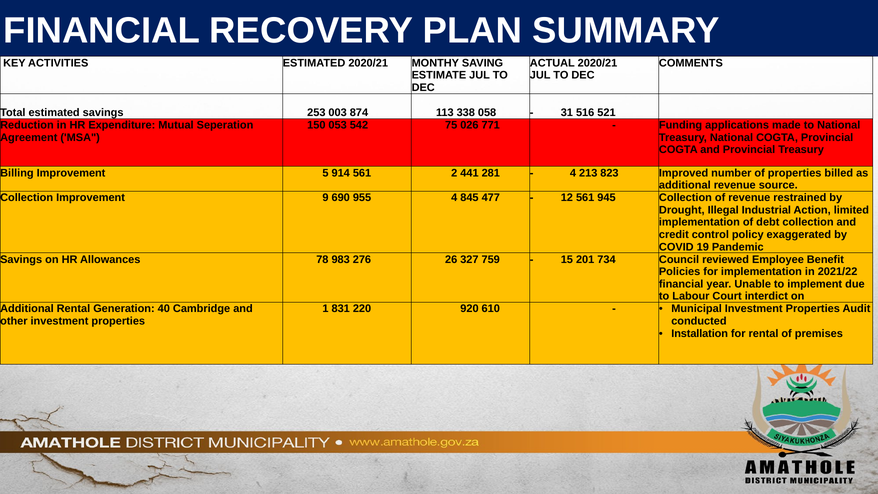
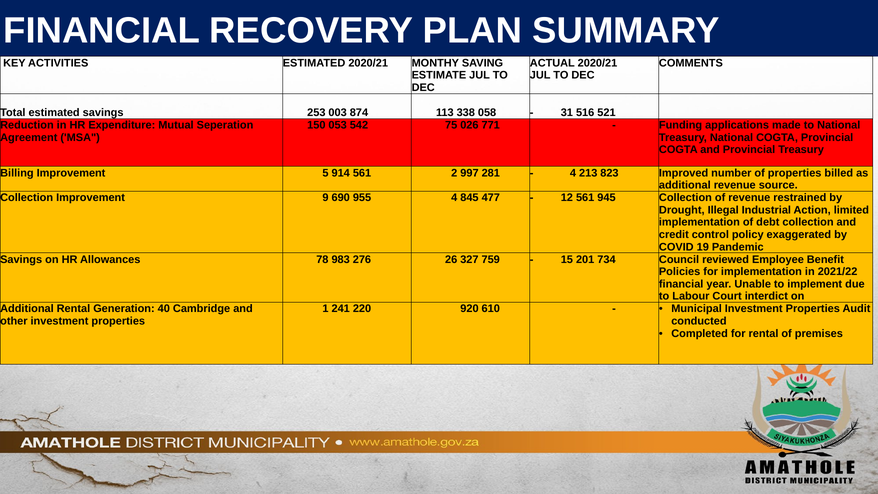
441: 441 -> 997 (469, 173)
831: 831 -> 241 (341, 309)
Installation: Installation -> Completed (700, 333)
